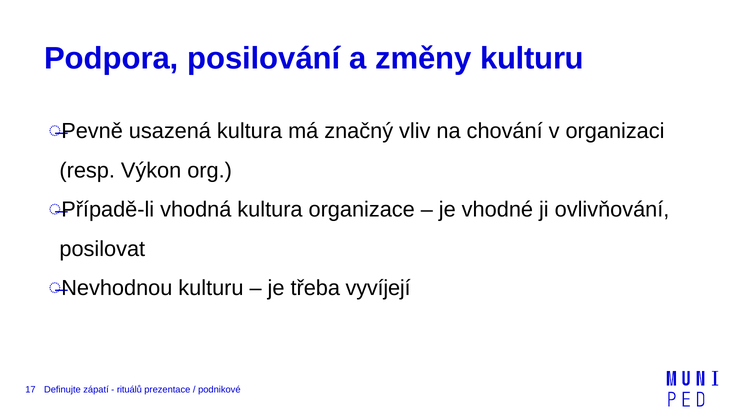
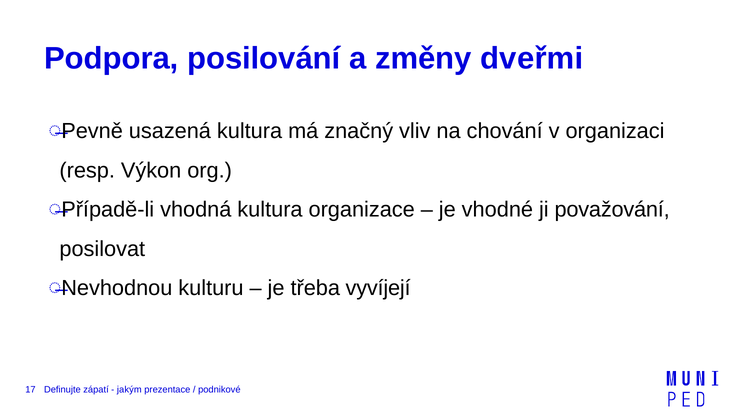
změny kulturu: kulturu -> dveřmi (532, 59)
ovlivňování: ovlivňování -> považování (612, 210)
rituálů: rituálů -> jakým (129, 389)
